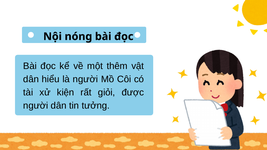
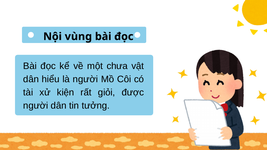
nóng: nóng -> vùng (78, 37)
thêm: thêm -> chưa (117, 66)
